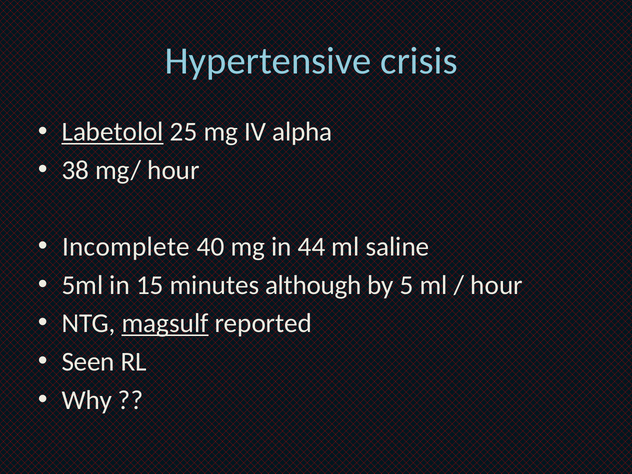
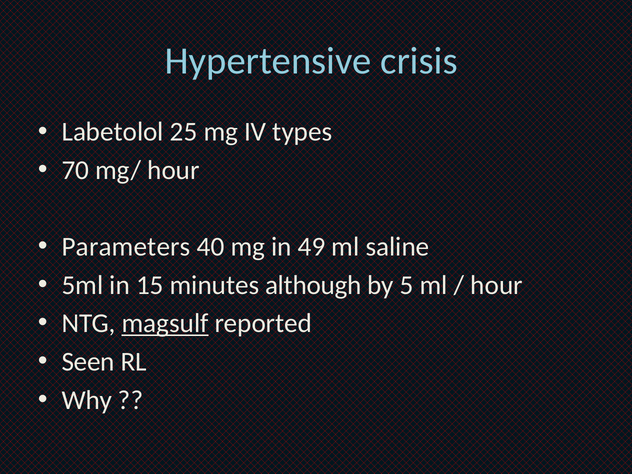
Labetolol underline: present -> none (113, 132)
alpha: alpha -> types (302, 132)
38: 38 -> 70 (75, 170)
Incomplete: Incomplete -> Parameters (126, 247)
44: 44 -> 49 (312, 247)
